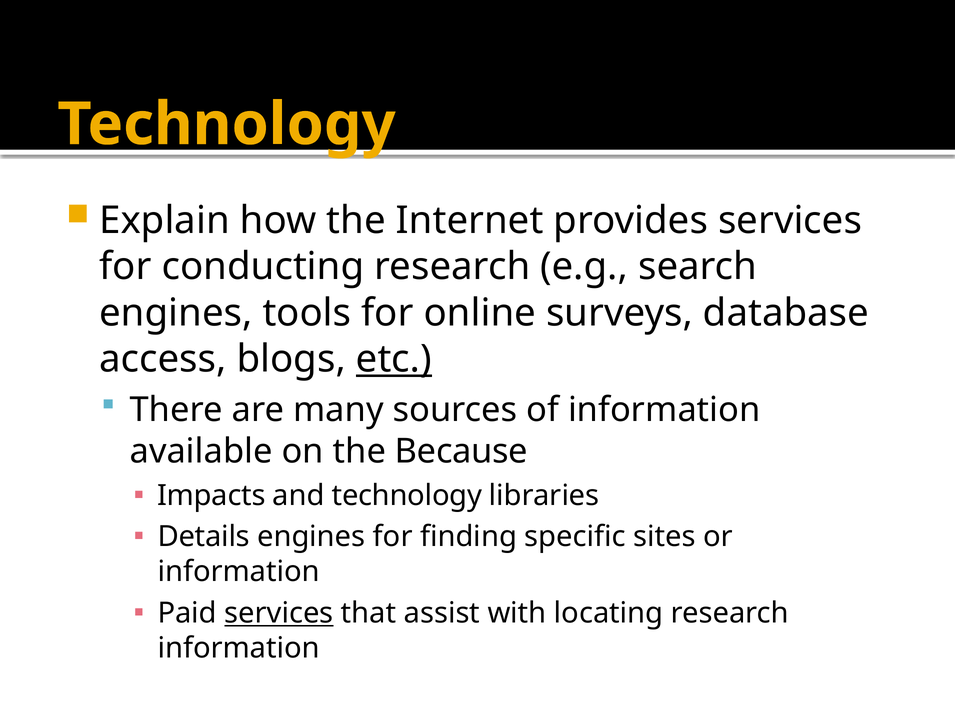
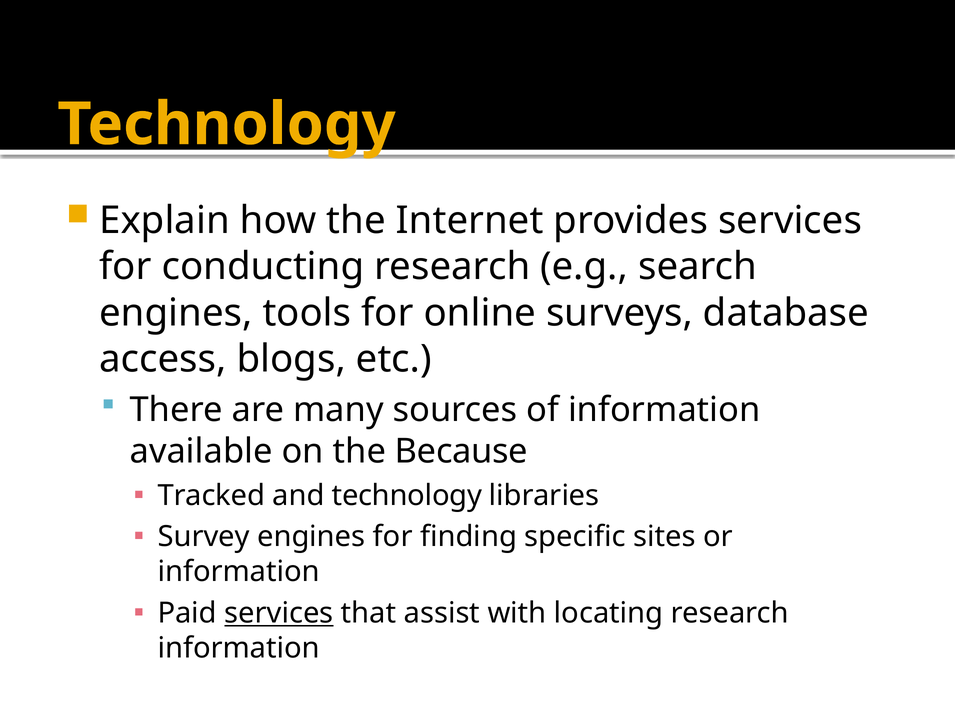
etc underline: present -> none (394, 359)
Impacts: Impacts -> Tracked (211, 496)
Details: Details -> Survey (204, 537)
